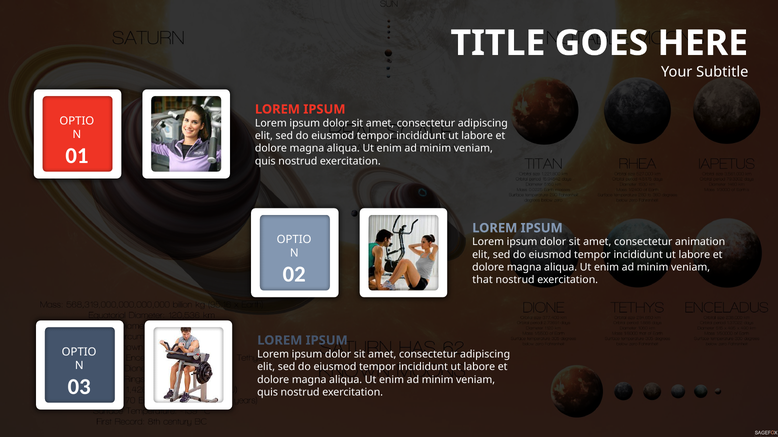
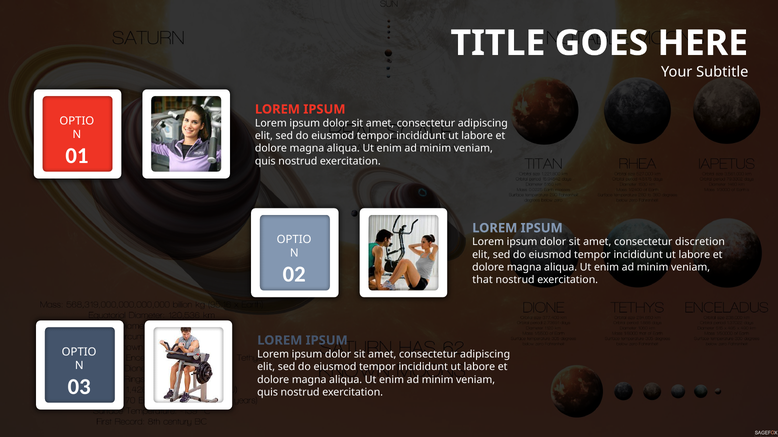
animation: animation -> discretion (700, 242)
